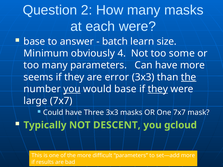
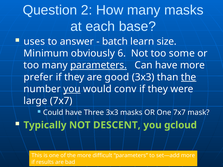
each were: were -> base (137, 26)
base: base -> uses (34, 42)
4: 4 -> 6 (122, 53)
parameters underline: none -> present (99, 65)
seems: seems -> prefer (38, 77)
error: error -> good (117, 77)
would base: base -> conv (125, 89)
they underline: present -> none (158, 89)
